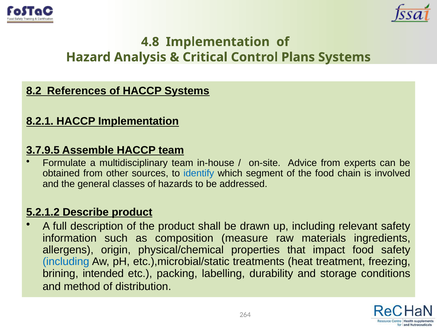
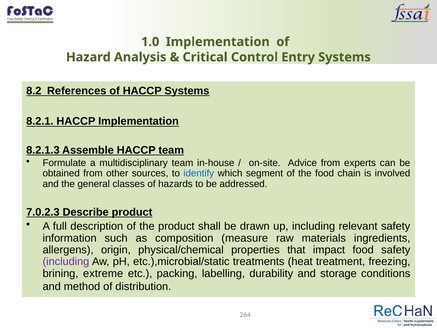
4.8: 4.8 -> 1.0 (150, 42)
Plans: Plans -> Entry (298, 57)
3.7.9.5: 3.7.9.5 -> 8.2.1.3 (43, 150)
5.2.1.2: 5.2.1.2 -> 7.0.2.3 (43, 212)
including colour: blue -> purple (66, 262)
intended: intended -> extreme (103, 273)
